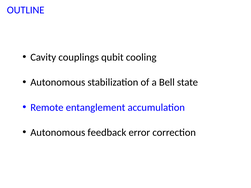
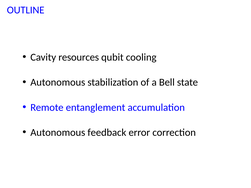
couplings: couplings -> resources (79, 57)
